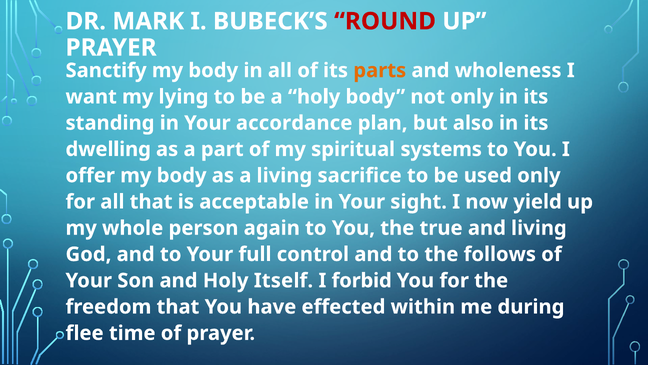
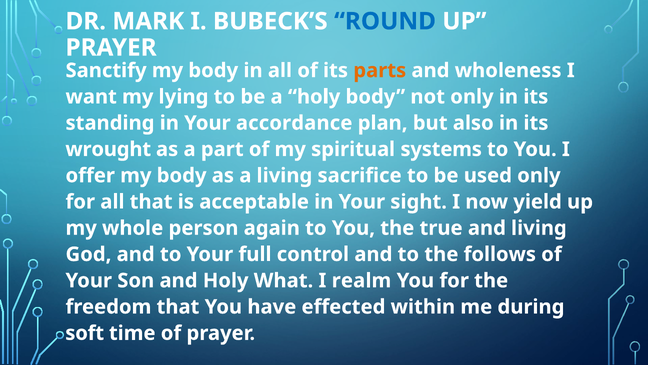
ROUND colour: red -> blue (385, 21)
dwelling: dwelling -> wrought (108, 149)
Itself: Itself -> What (284, 280)
forbid: forbid -> realm (361, 280)
flee: flee -> soft (85, 333)
